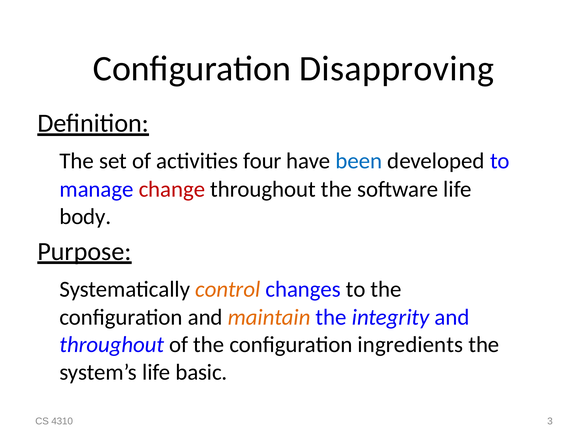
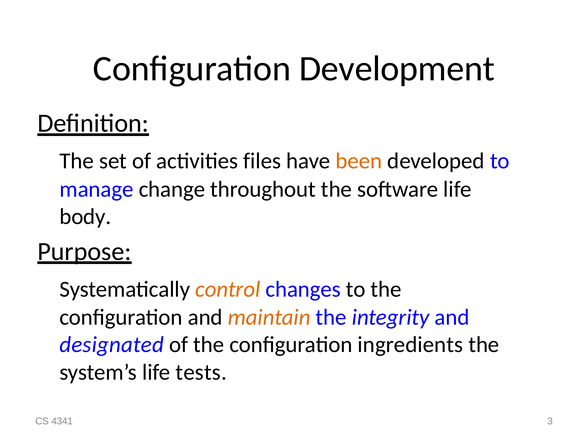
Disapproving: Disapproving -> Development (397, 69)
four: four -> files (262, 161)
been colour: blue -> orange (359, 161)
change colour: red -> black (172, 189)
throughout: throughout -> designated (112, 345)
basic: basic -> tests (201, 372)
4310: 4310 -> 4341 (62, 421)
